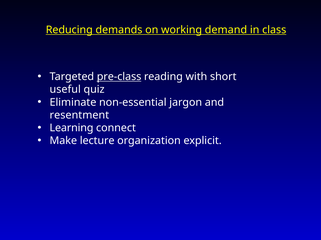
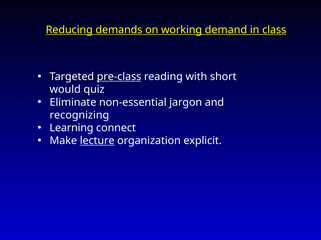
useful: useful -> would (65, 90)
resentment: resentment -> recognizing (79, 115)
lecture underline: none -> present (97, 141)
